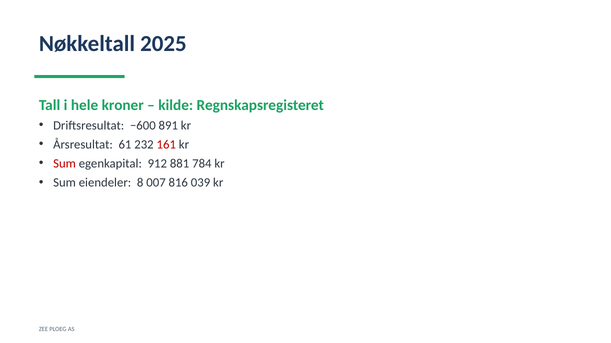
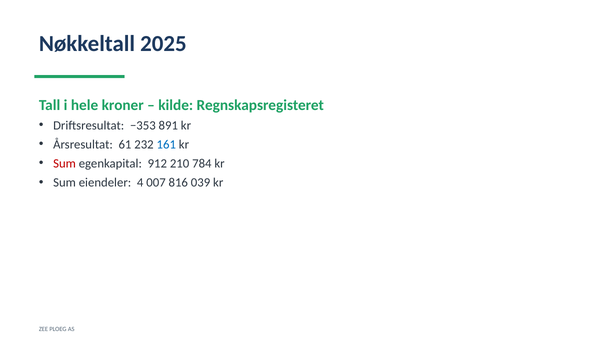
−600: −600 -> −353 (143, 126)
161 colour: red -> blue (166, 145)
881: 881 -> 210 (180, 164)
8: 8 -> 4 (140, 183)
